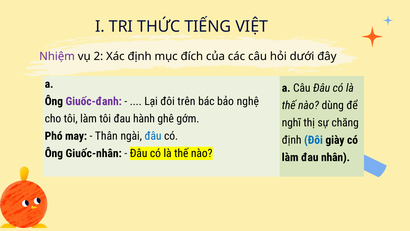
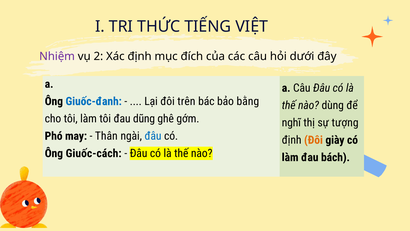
Giuốc-đanh colour: purple -> blue (94, 101)
nghệ: nghệ -> bằng (248, 101)
hành: hành -> dũng (144, 118)
chăng: chăng -> tượng (345, 122)
Đôi colour: blue -> orange (313, 140)
Giuốc-nhân: Giuốc-nhân -> Giuốc-cách (94, 153)
nhân: nhân -> bách (335, 157)
